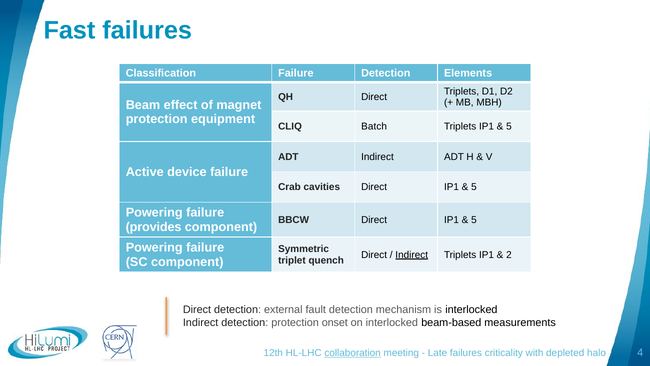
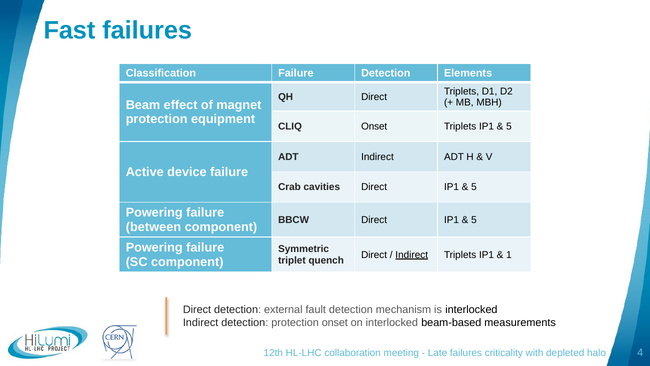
CLIQ Batch: Batch -> Onset (374, 126)
provides: provides -> between (153, 227)
2: 2 -> 1 (509, 254)
collaboration underline: present -> none (353, 353)
